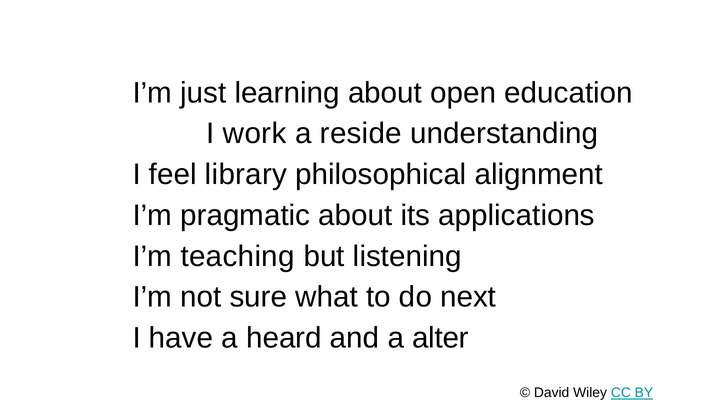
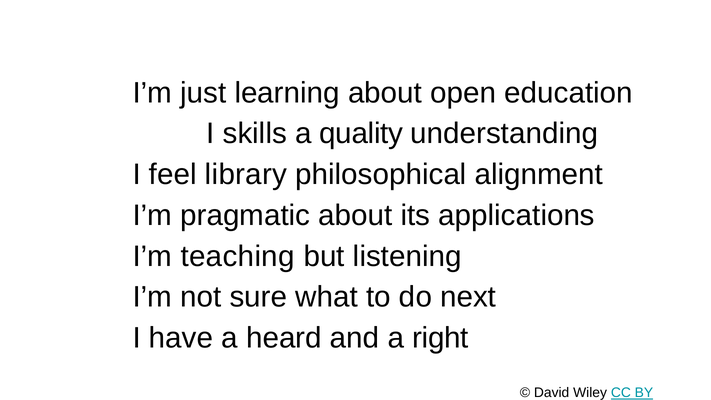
work: work -> skills (255, 134)
reside: reside -> quality (361, 134)
alter: alter -> right (440, 338)
